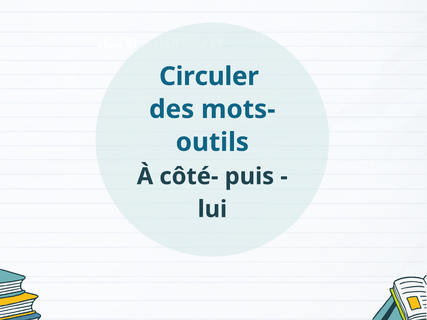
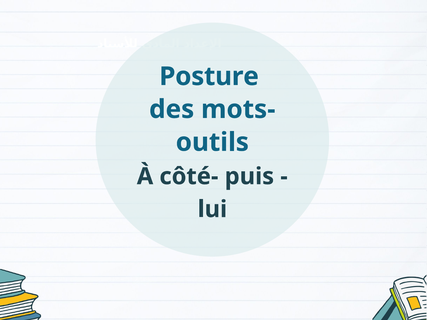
Circuler: Circuler -> Posture (209, 77)
